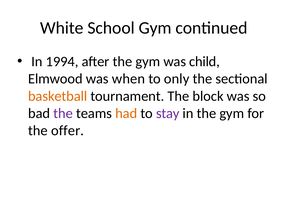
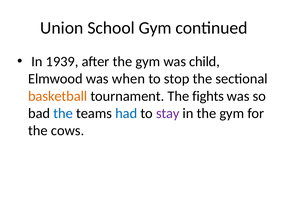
White: White -> Union (62, 28)
1994: 1994 -> 1939 (62, 61)
only: only -> stop (177, 79)
block: block -> fights (208, 96)
the colour: purple -> blue (63, 113)
had colour: orange -> blue (126, 113)
offer: offer -> cows (68, 131)
